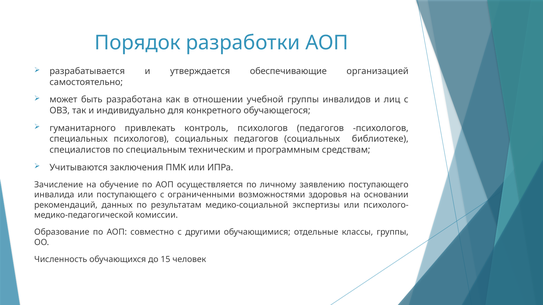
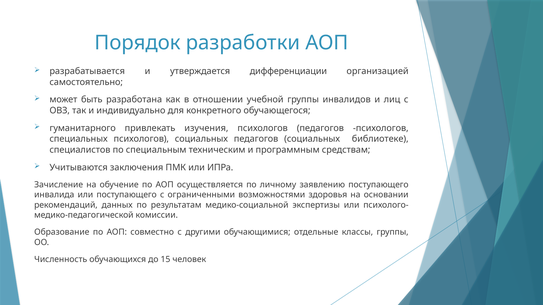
обеспечивающие: обеспечивающие -> дифференциации (288, 71)
контроль: контроль -> изучения (206, 128)
